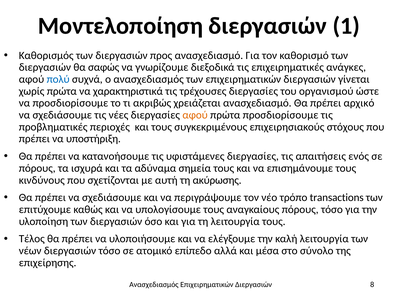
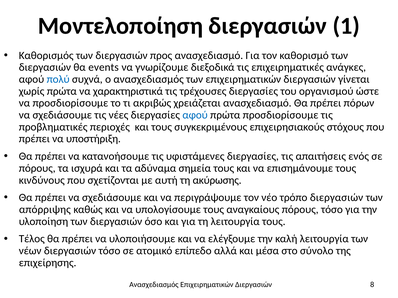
σαφώς: σαφώς -> events (104, 67)
αρχικό: αρχικό -> πόρων (359, 103)
αφού colour: orange -> blue (195, 115)
τρόπο transactions: transactions -> διεργασιών (337, 198)
επιτύχουμε: επιτύχουμε -> απόρριψης (45, 210)
